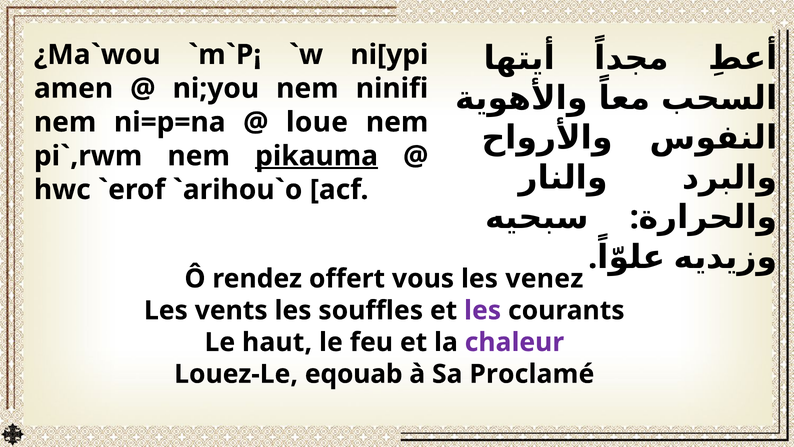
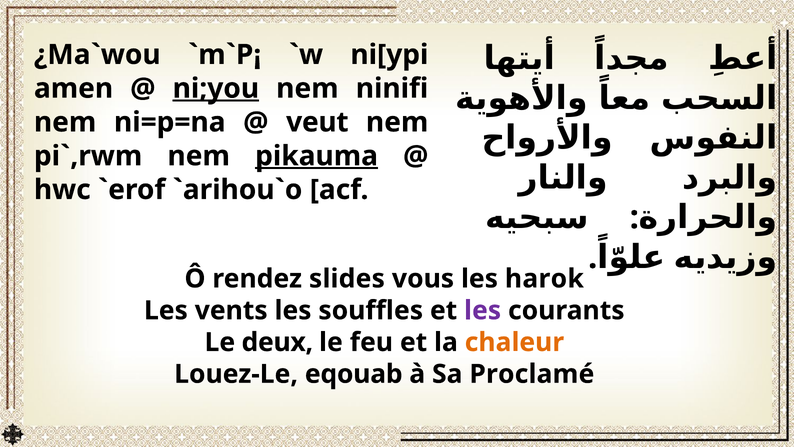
ni;you underline: none -> present (216, 88)
loue: loue -> veut (317, 122)
offert: offert -> slides (347, 278)
venez: venez -> harok (544, 278)
haut: haut -> deux (277, 342)
chaleur colour: purple -> orange (514, 342)
